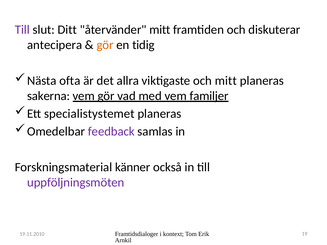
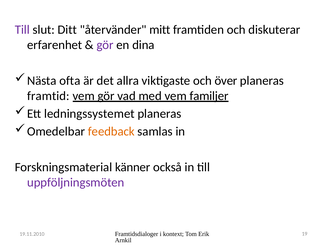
antecipera: antecipera -> erfarenhet (55, 45)
gör colour: orange -> purple (105, 45)
tidig: tidig -> dina (143, 45)
och mitt: mitt -> över (226, 81)
sakerna: sakerna -> framtid (48, 96)
specialistystemet: specialistystemet -> ledningssystemet (89, 114)
feedback colour: purple -> orange (111, 132)
